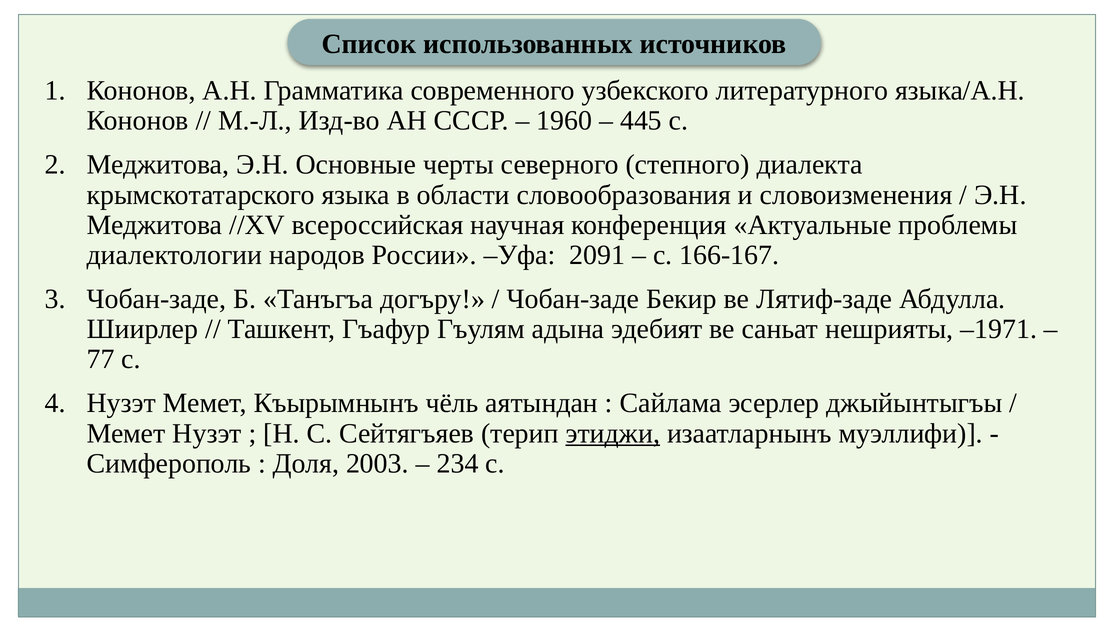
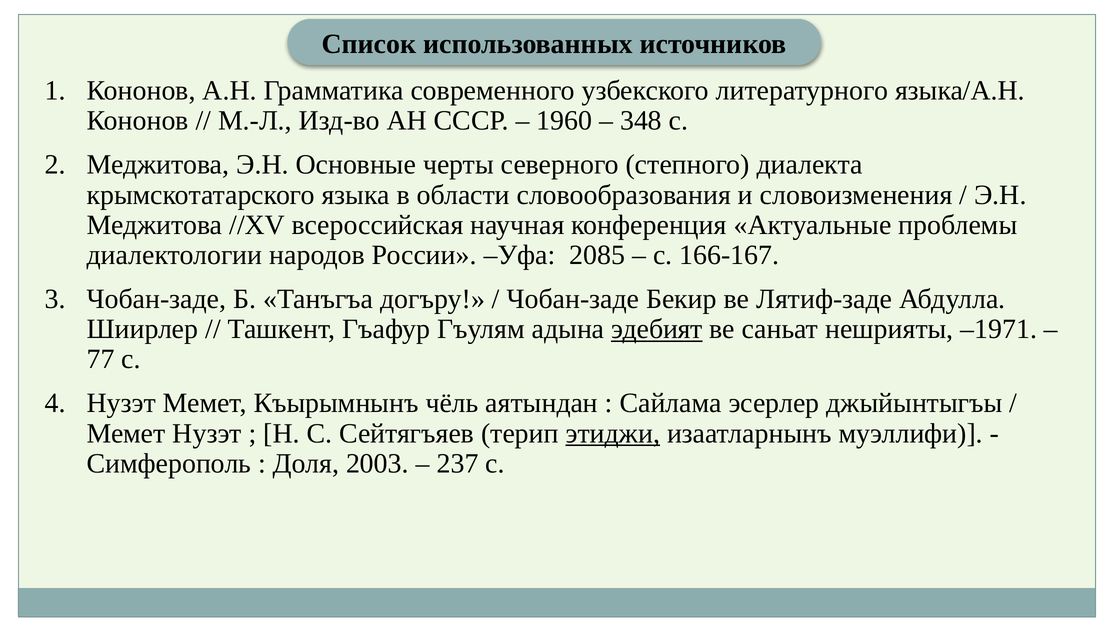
445: 445 -> 348 (641, 121)
2091: 2091 -> 2085 (597, 255)
эдебият underline: none -> present (657, 329)
234: 234 -> 237 (458, 463)
